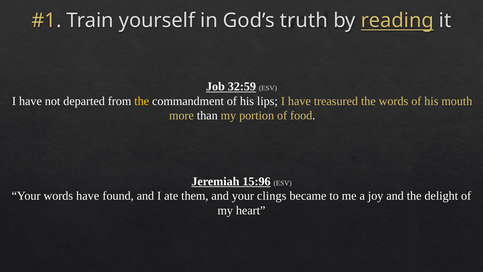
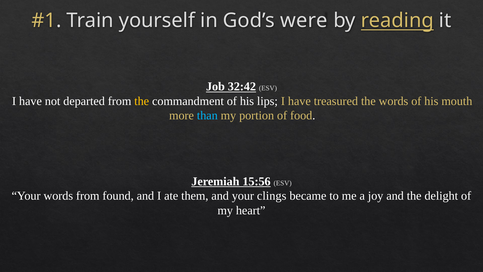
truth: truth -> were (304, 21)
32:59: 32:59 -> 32:42 (242, 86)
than colour: white -> light blue (207, 115)
15:96: 15:96 -> 15:56 (257, 181)
words have: have -> from (88, 196)
